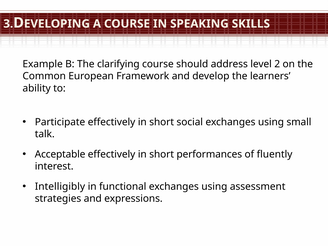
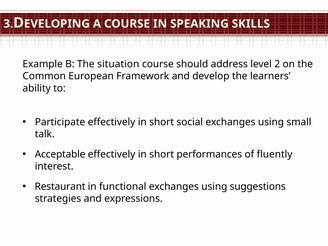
clarifying: clarifying -> situation (118, 64)
Intelligibly: Intelligibly -> Restaurant (60, 187)
assessment: assessment -> suggestions (258, 187)
